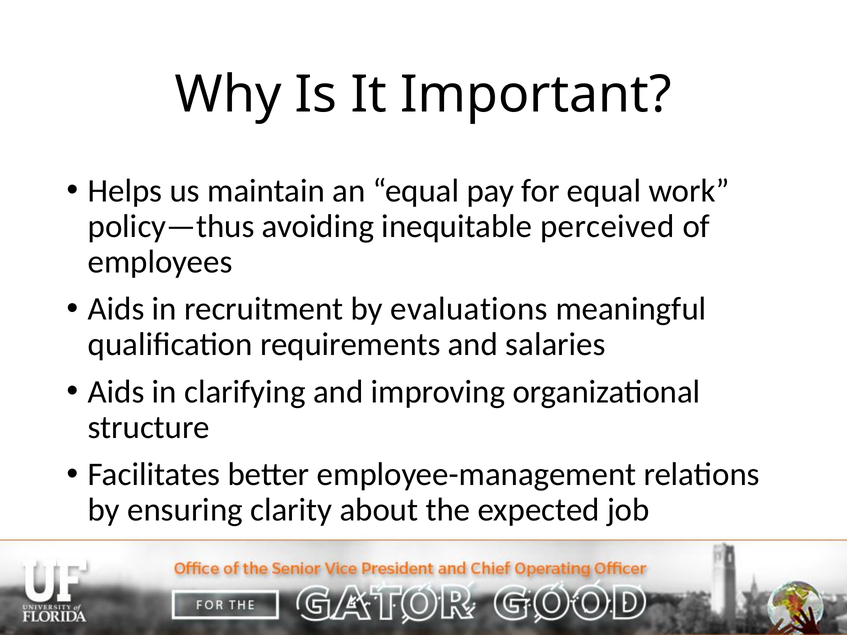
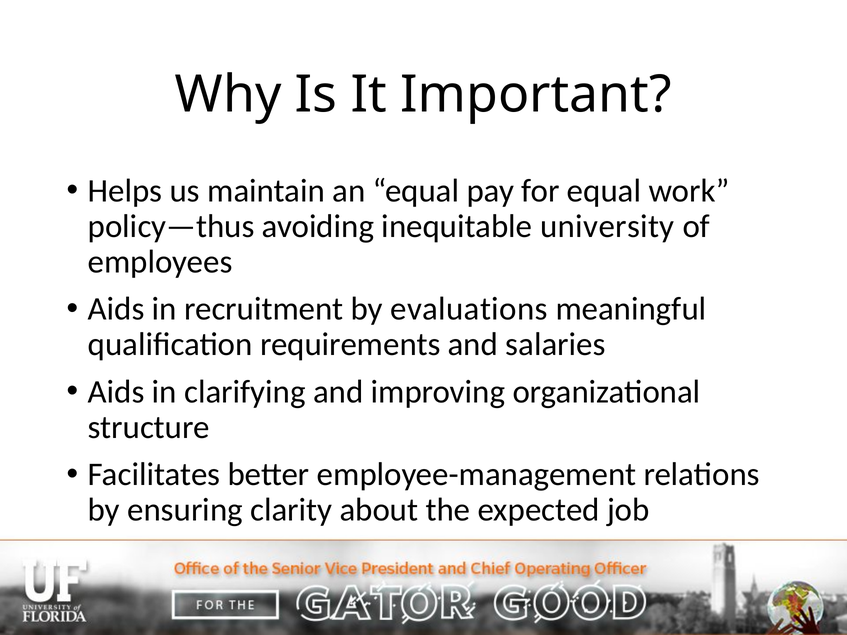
perceived: perceived -> university (607, 226)
